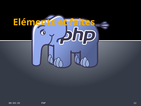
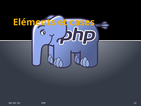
faites: faites -> cases (82, 22)
